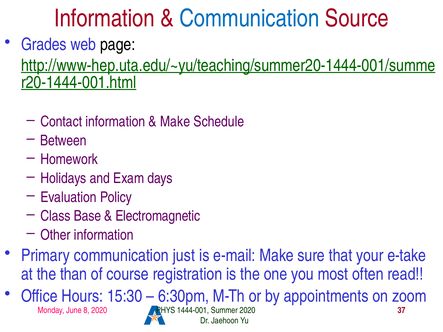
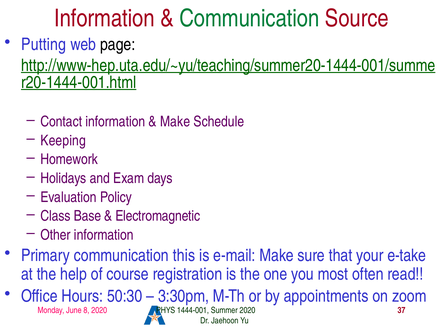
Communication colour: blue -> green (249, 18)
Grades: Grades -> Putting (44, 45)
Between: Between -> Keeping (63, 141)
just: just -> this (184, 256)
than: than -> help (74, 274)
15:30: 15:30 -> 50:30 (125, 297)
6:30pm: 6:30pm -> 3:30pm (184, 297)
